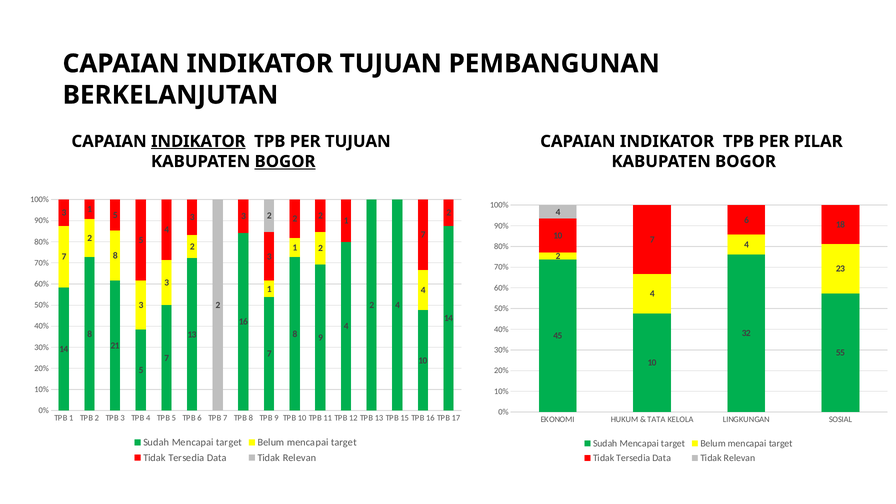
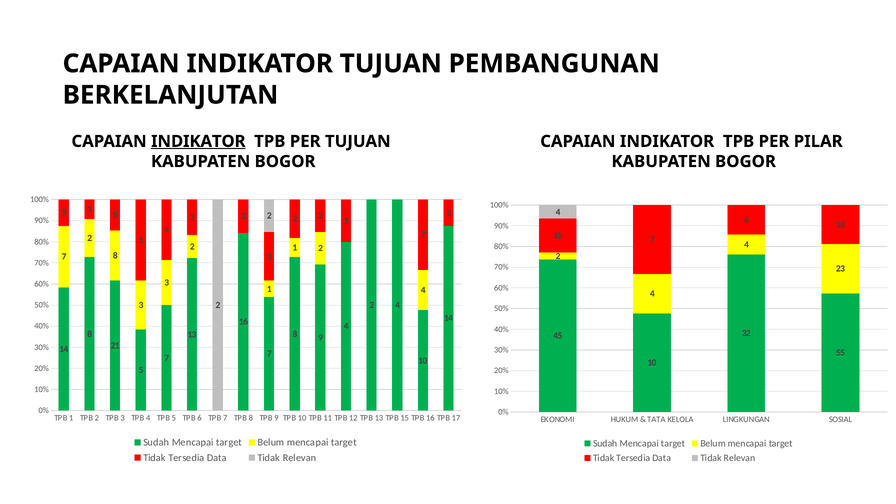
BOGOR underline: present -> none (285, 162)
